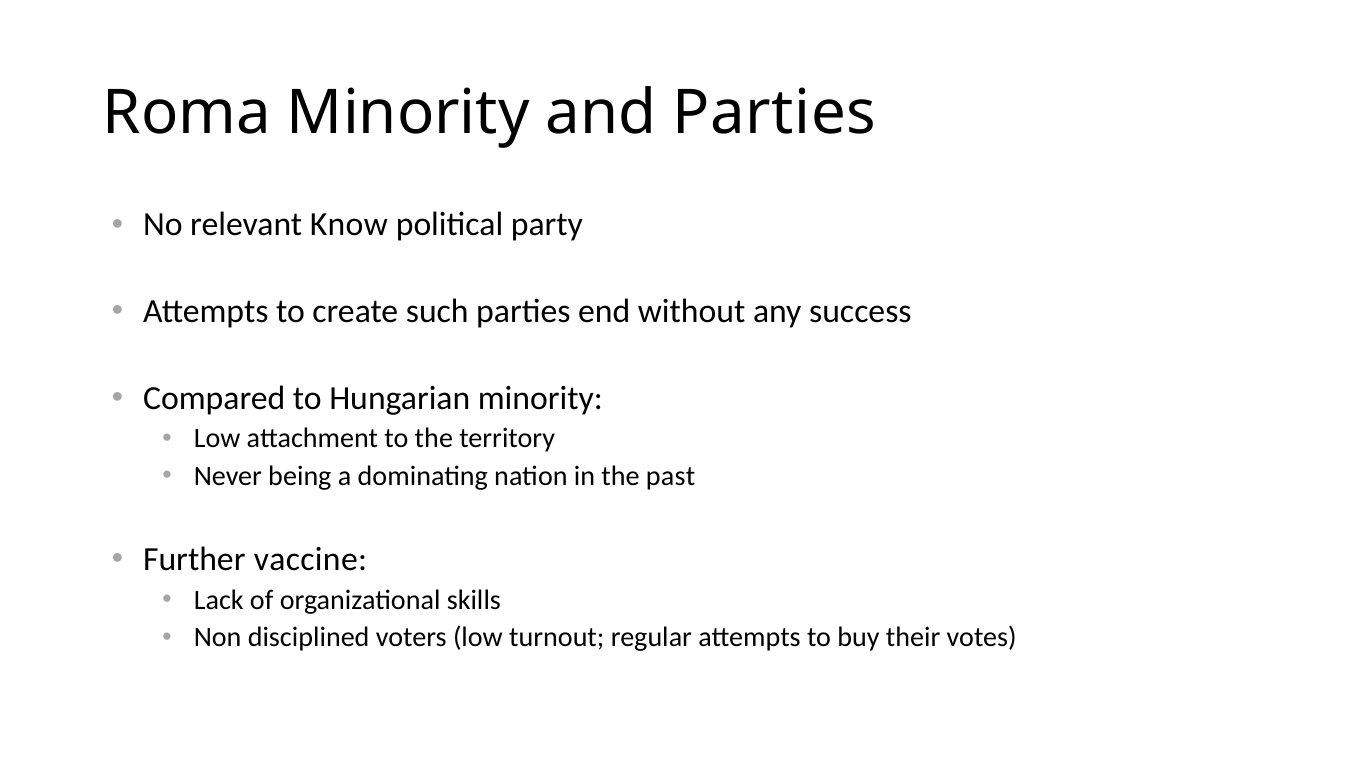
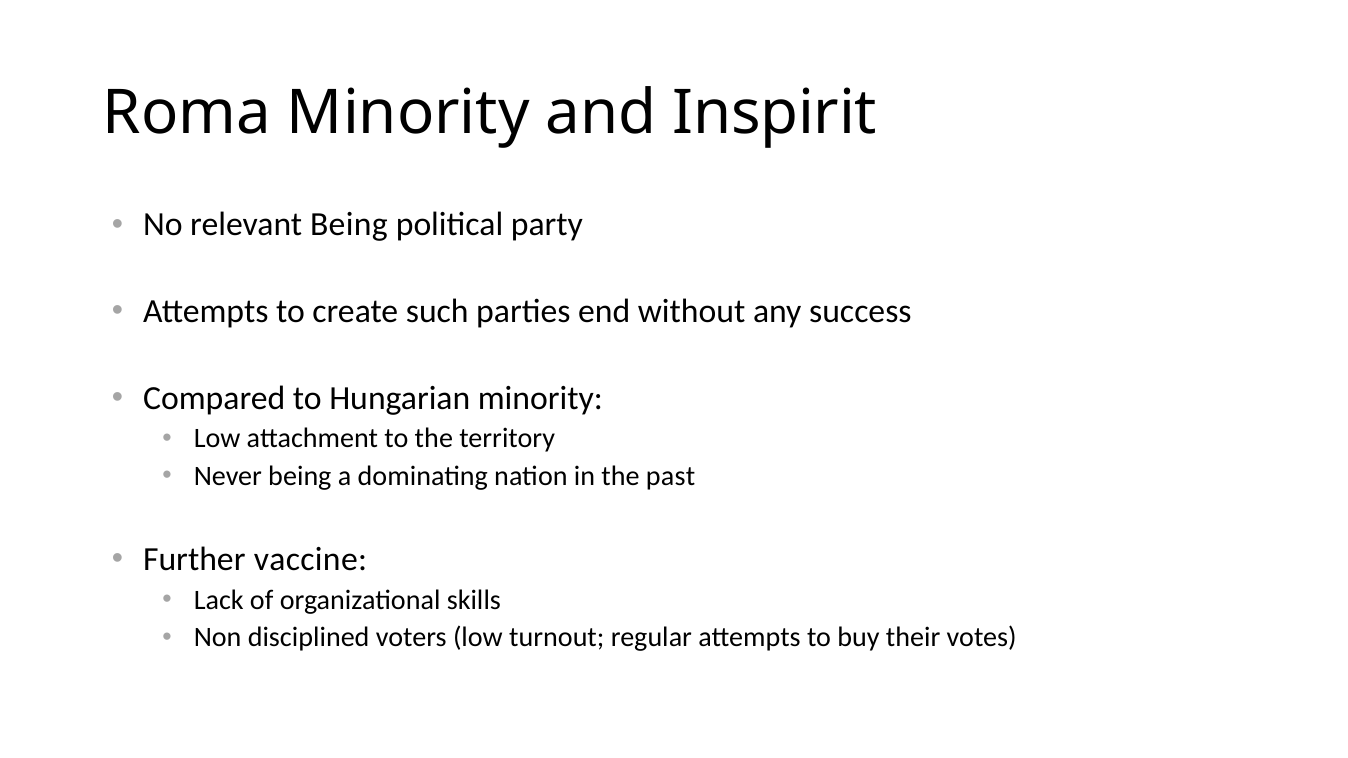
and Parties: Parties -> Inspirit (775, 113)
relevant Know: Know -> Being (349, 225)
